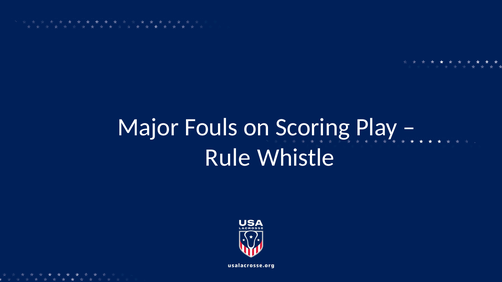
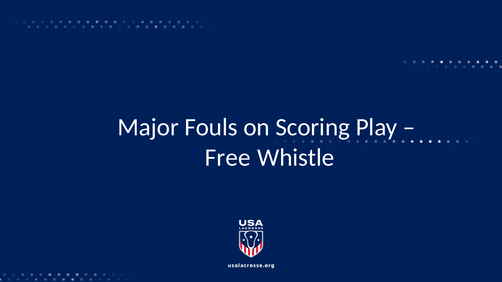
Rule: Rule -> Free (228, 158)
